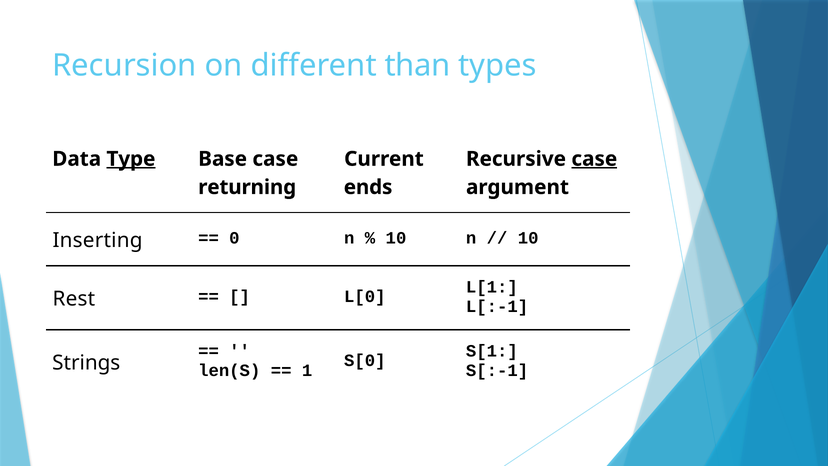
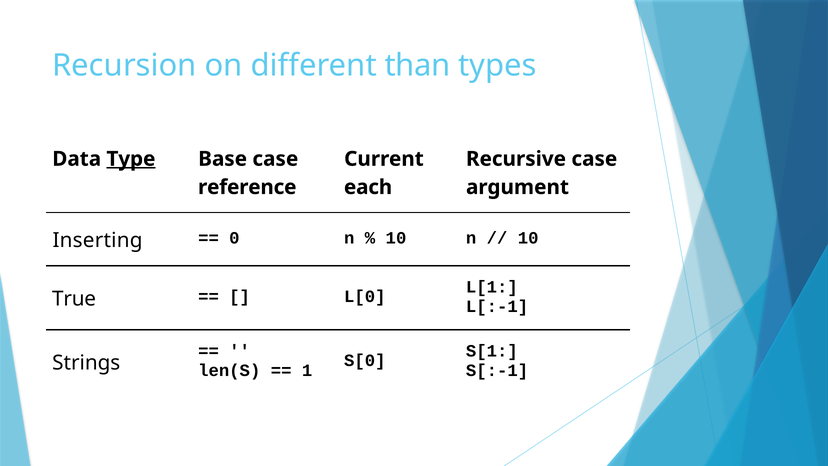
case underline: present -> none (594, 159)
returning: returning -> reference (247, 187)
ends: ends -> each (368, 187)
Rest: Rest -> True (74, 299)
